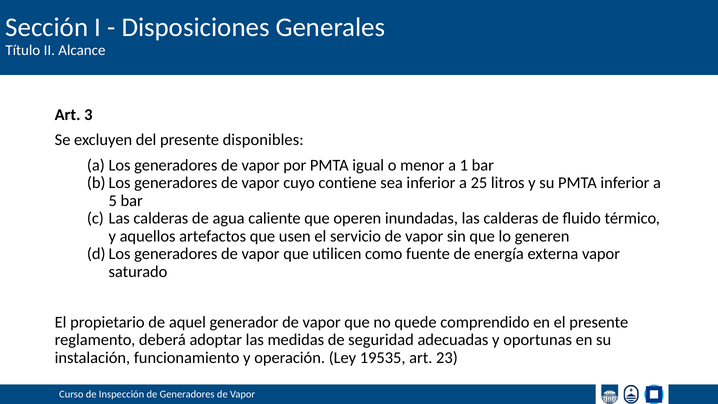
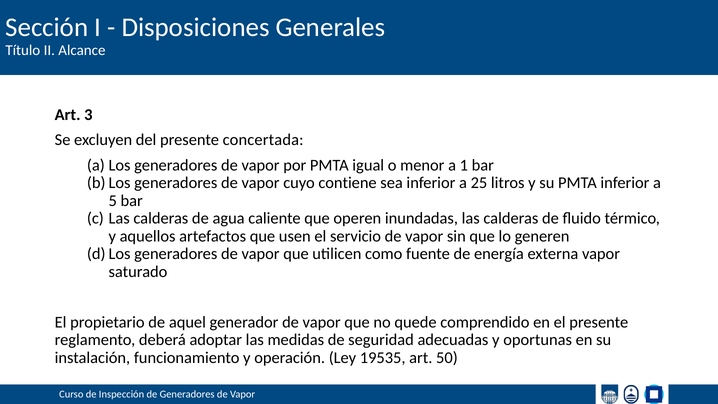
disponibles: disponibles -> concertada (263, 140)
23: 23 -> 50 (447, 358)
